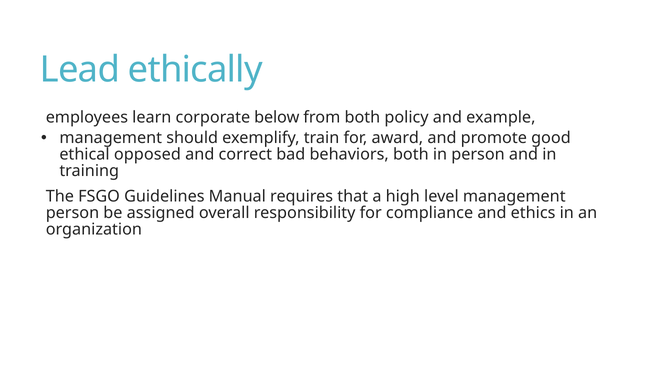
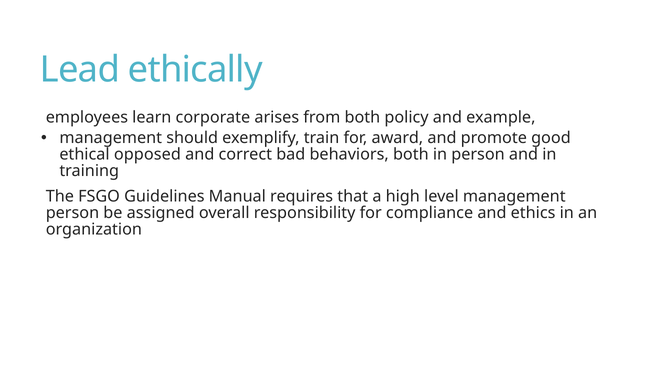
below: below -> arises (277, 117)
